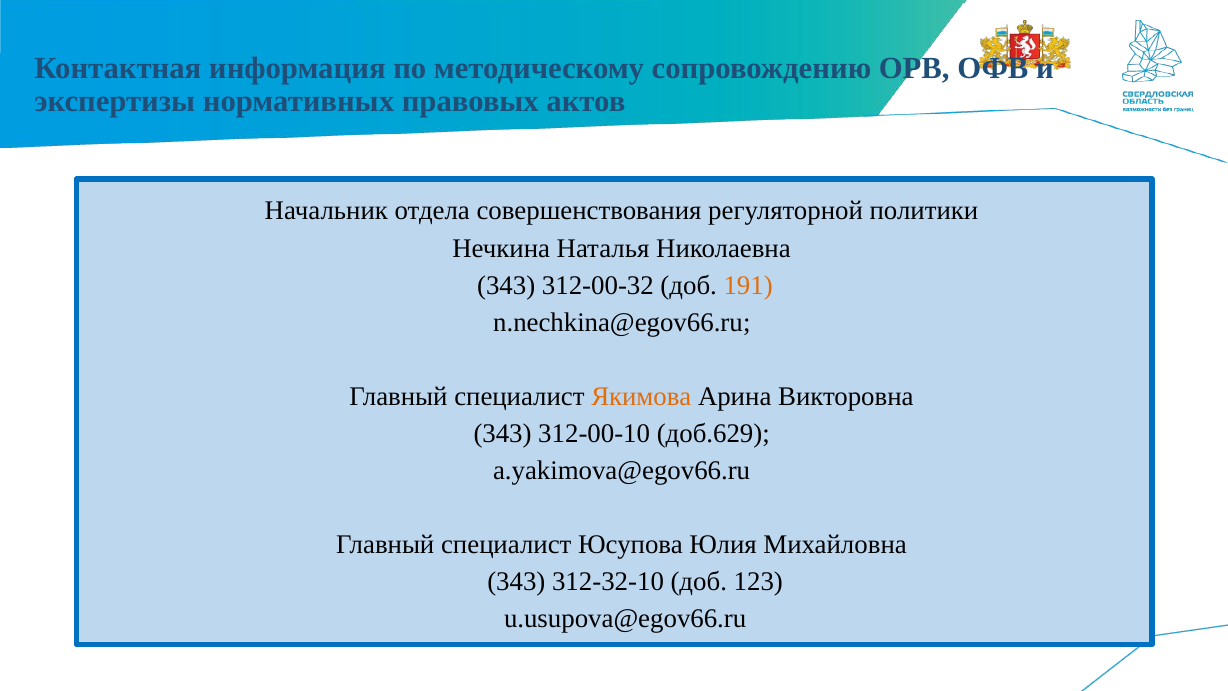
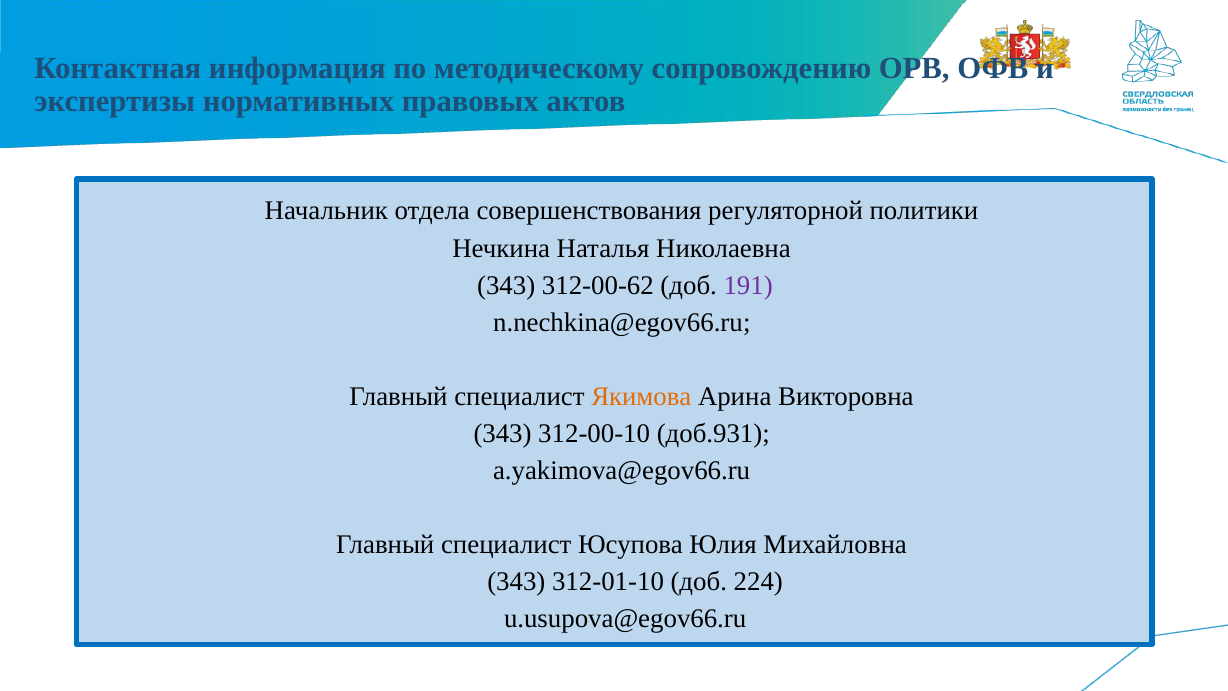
312-00-32: 312-00-32 -> 312-00-62 (598, 285)
191 colour: orange -> purple (748, 285)
доб.629: доб.629 -> доб.931 (713, 433)
312-32-10: 312-32-10 -> 312-01-10 (608, 582)
123: 123 -> 224 (758, 582)
